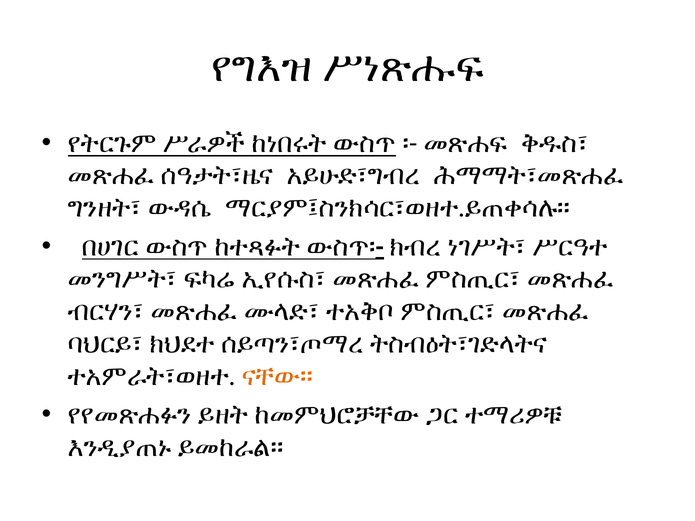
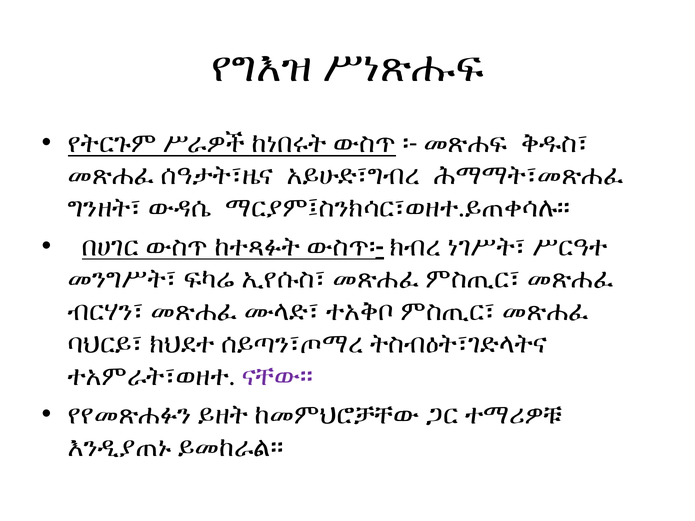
ናቸው፡፡ colour: orange -> purple (277, 377)
